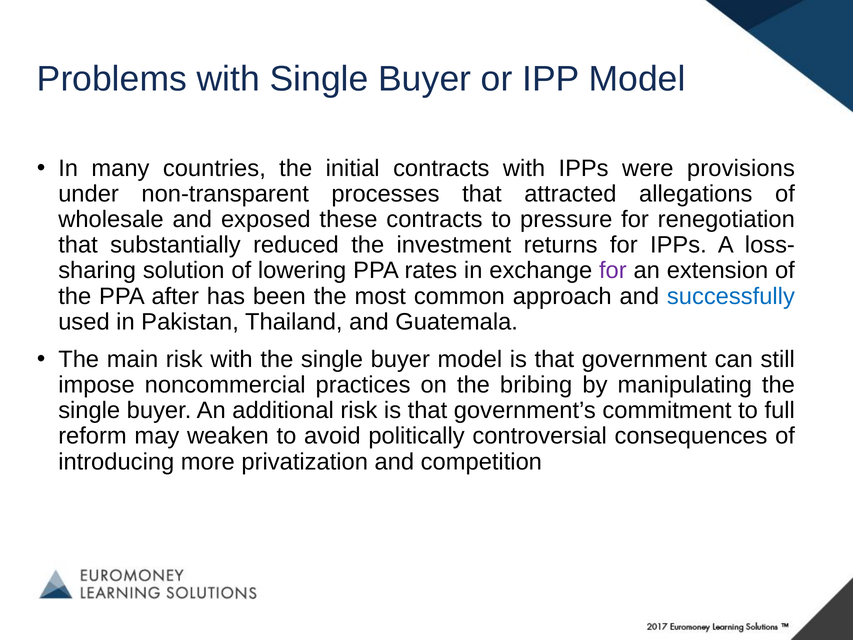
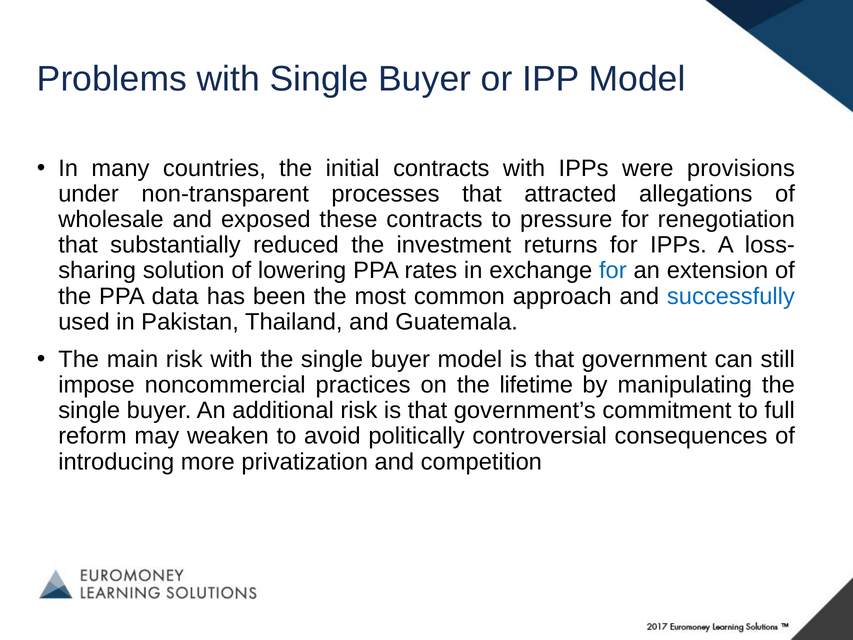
for colour: purple -> blue (613, 271)
after: after -> data (175, 296)
bribing: bribing -> lifetime (536, 385)
